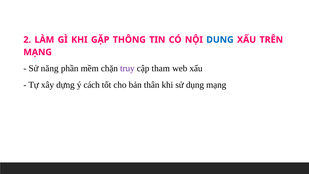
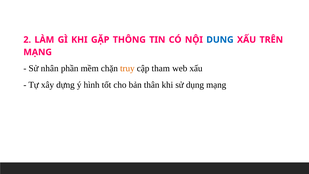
năng: năng -> nhân (50, 68)
truy colour: purple -> orange (127, 68)
cách: cách -> hình (92, 85)
